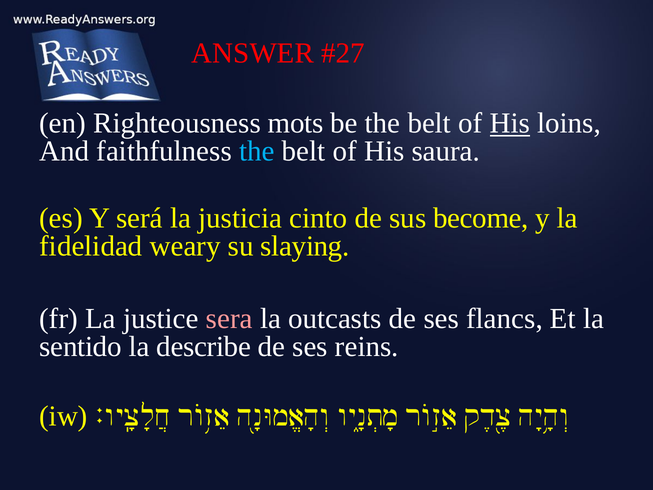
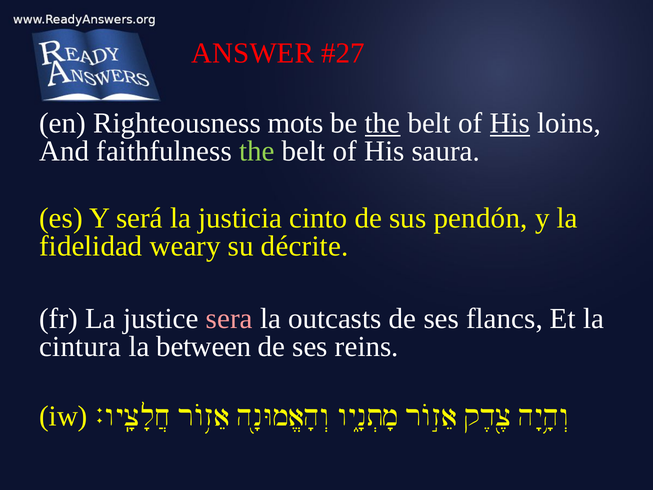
the underline: none -> present (383, 123)
the colour: light blue -> light green (257, 151)
become: become -> pendón (481, 218)
slaying: slaying -> décrite (305, 246)
sentido: sentido -> cintura (80, 346)
describe: describe -> between (204, 346)
